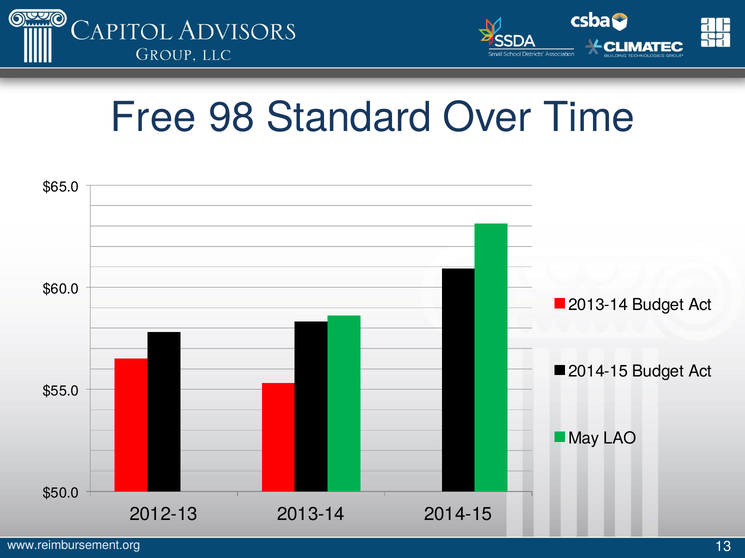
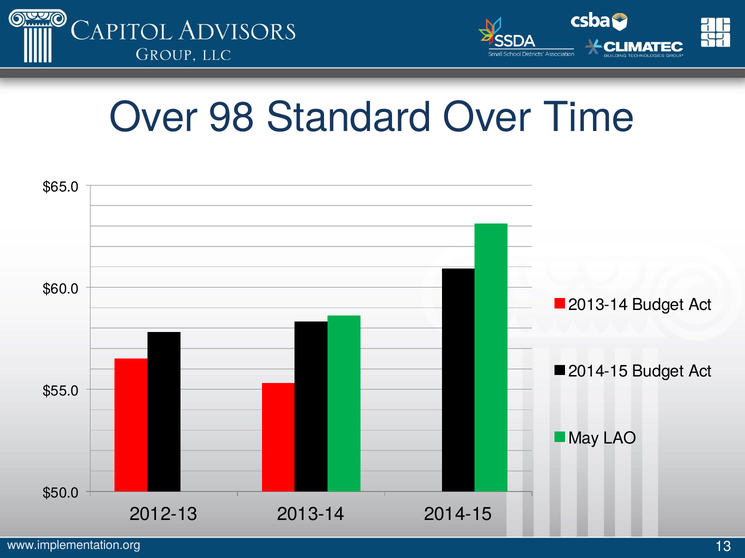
Free: Free -> Over (154, 118)
www.reimbursement.org: www.reimbursement.org -> www.implementation.org (74, 546)
